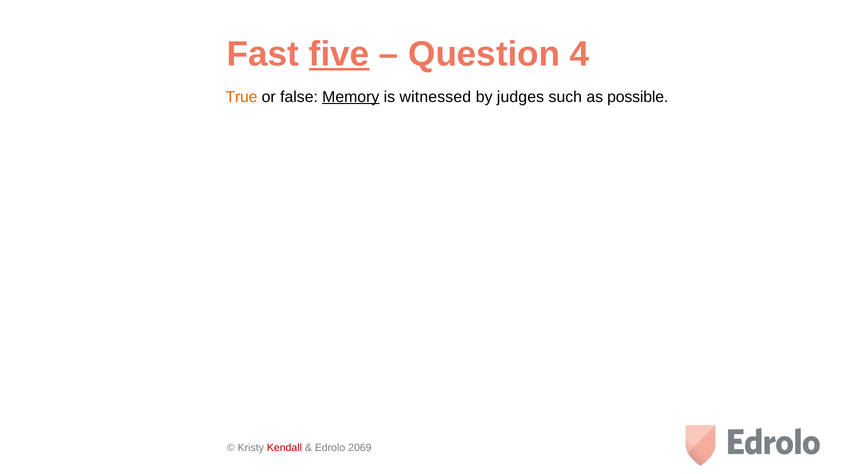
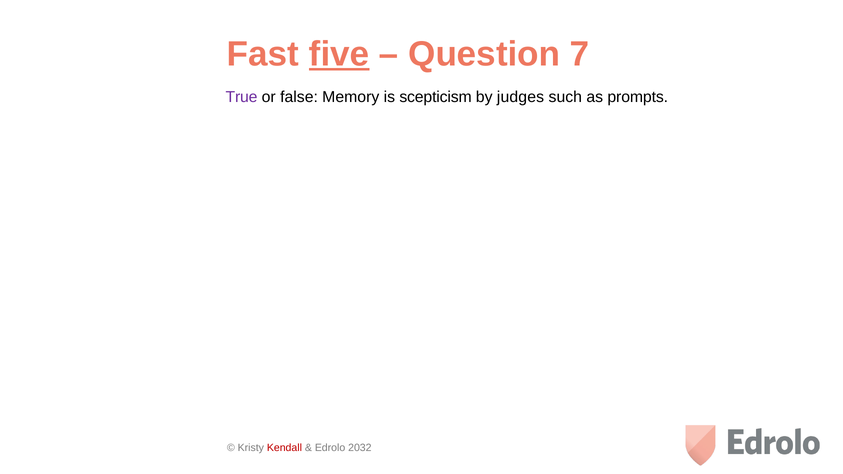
4: 4 -> 7 (580, 54)
True colour: orange -> purple (242, 97)
Memory underline: present -> none (351, 97)
witnessed: witnessed -> scepticism (436, 97)
possible: possible -> prompts (638, 97)
2069: 2069 -> 2032 (360, 448)
